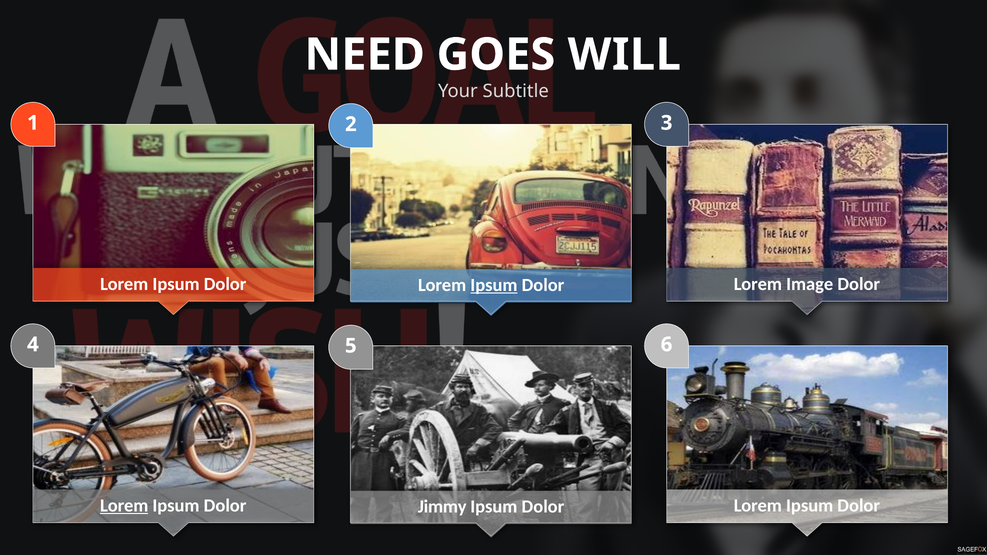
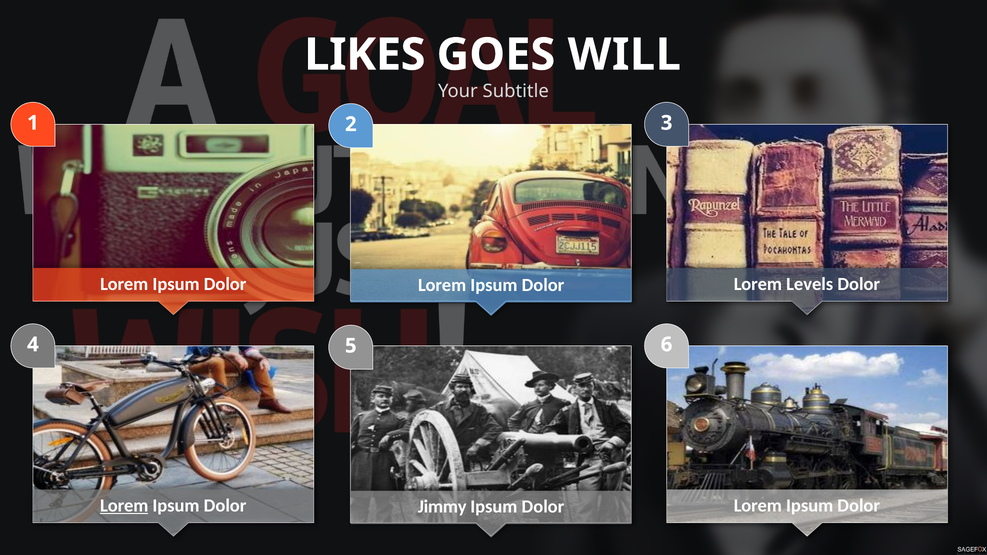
NEED: NEED -> LIKES (365, 55)
Image: Image -> Levels (810, 284)
Ipsum underline: present -> none (494, 285)
